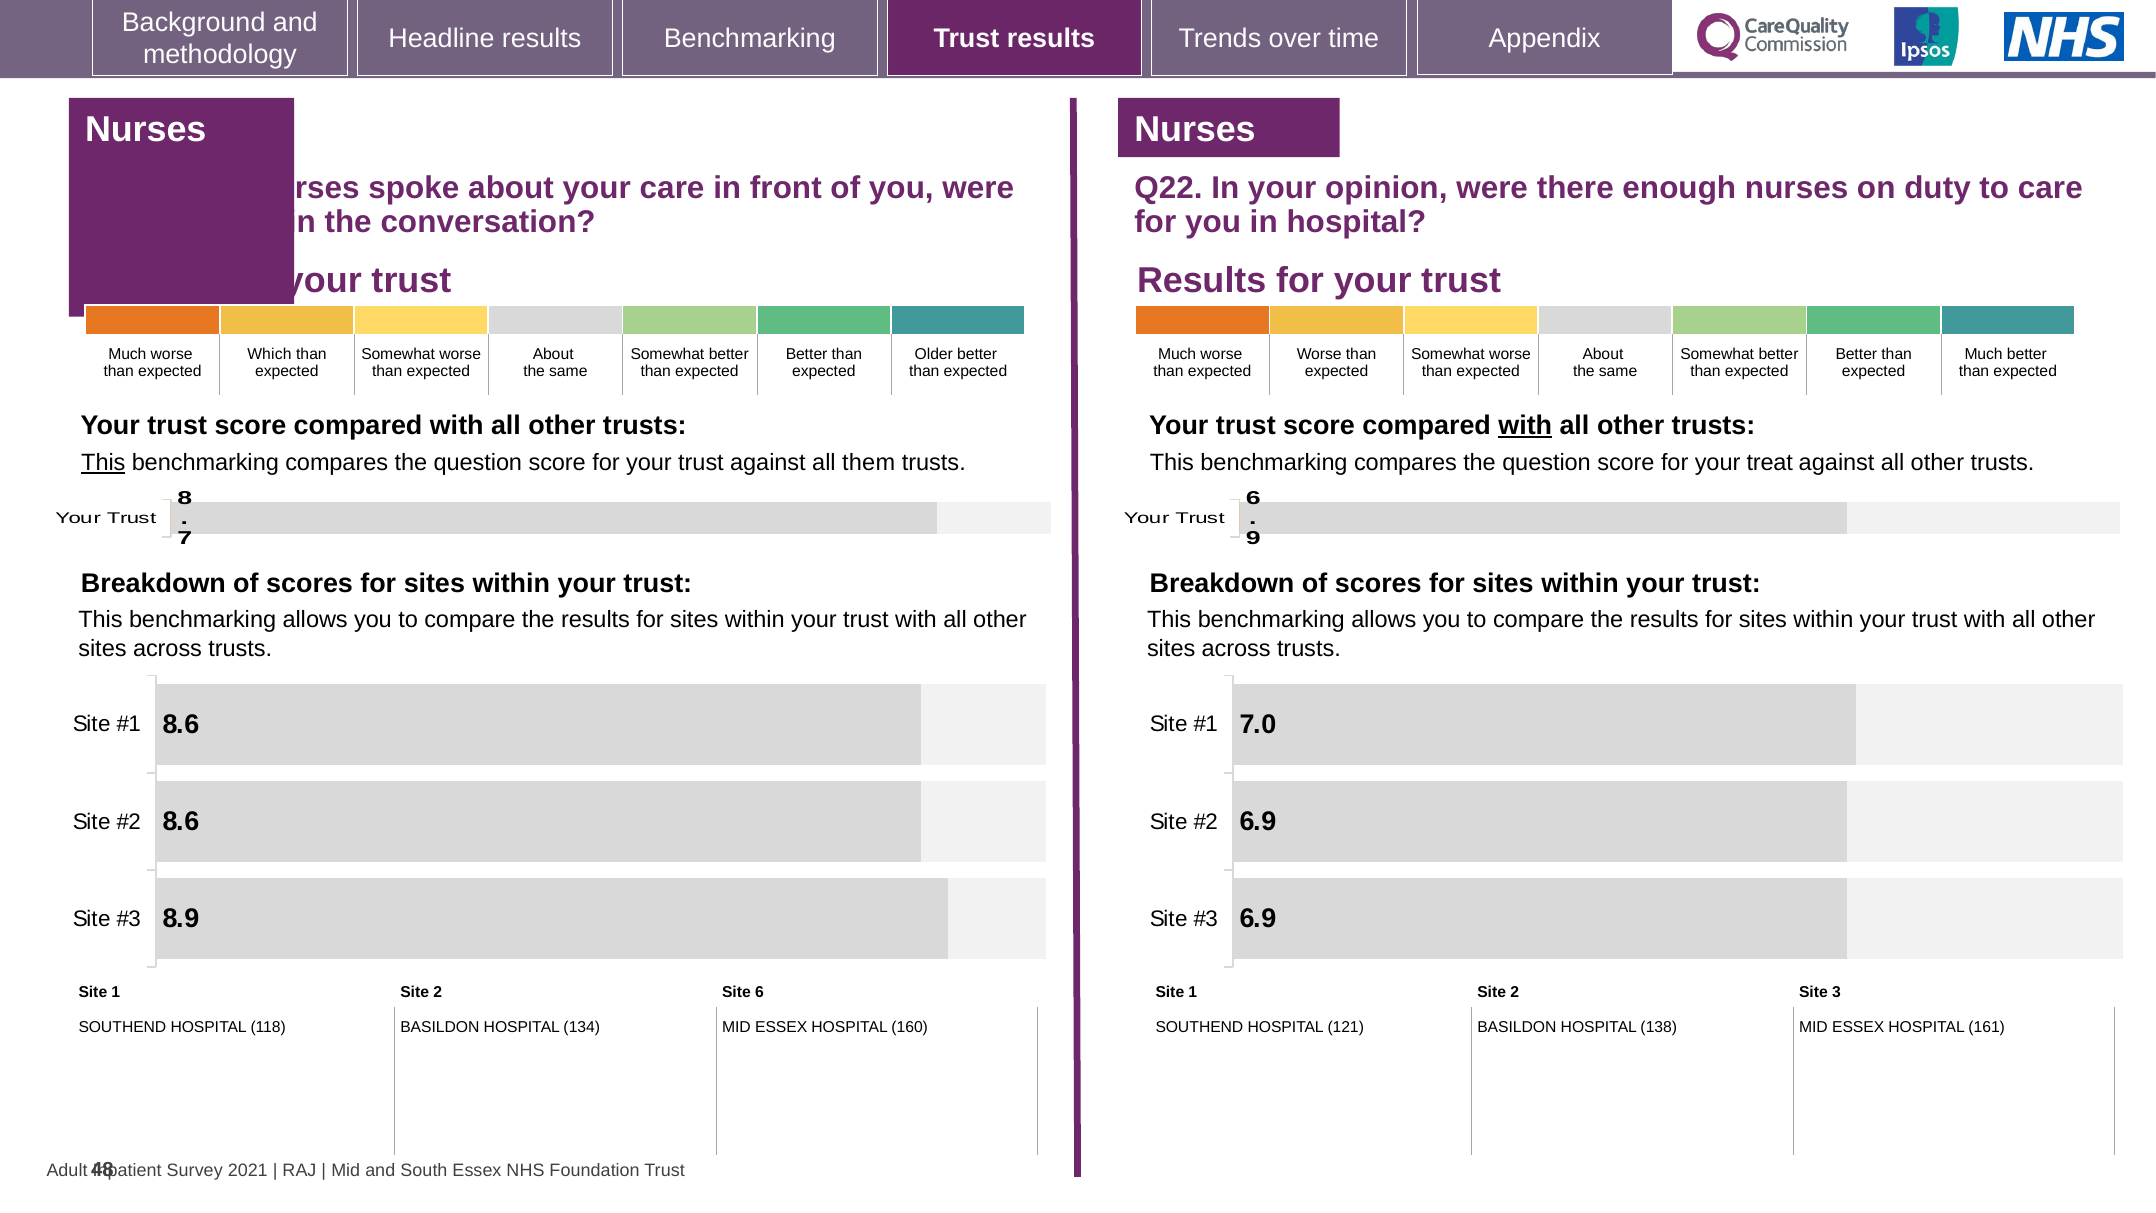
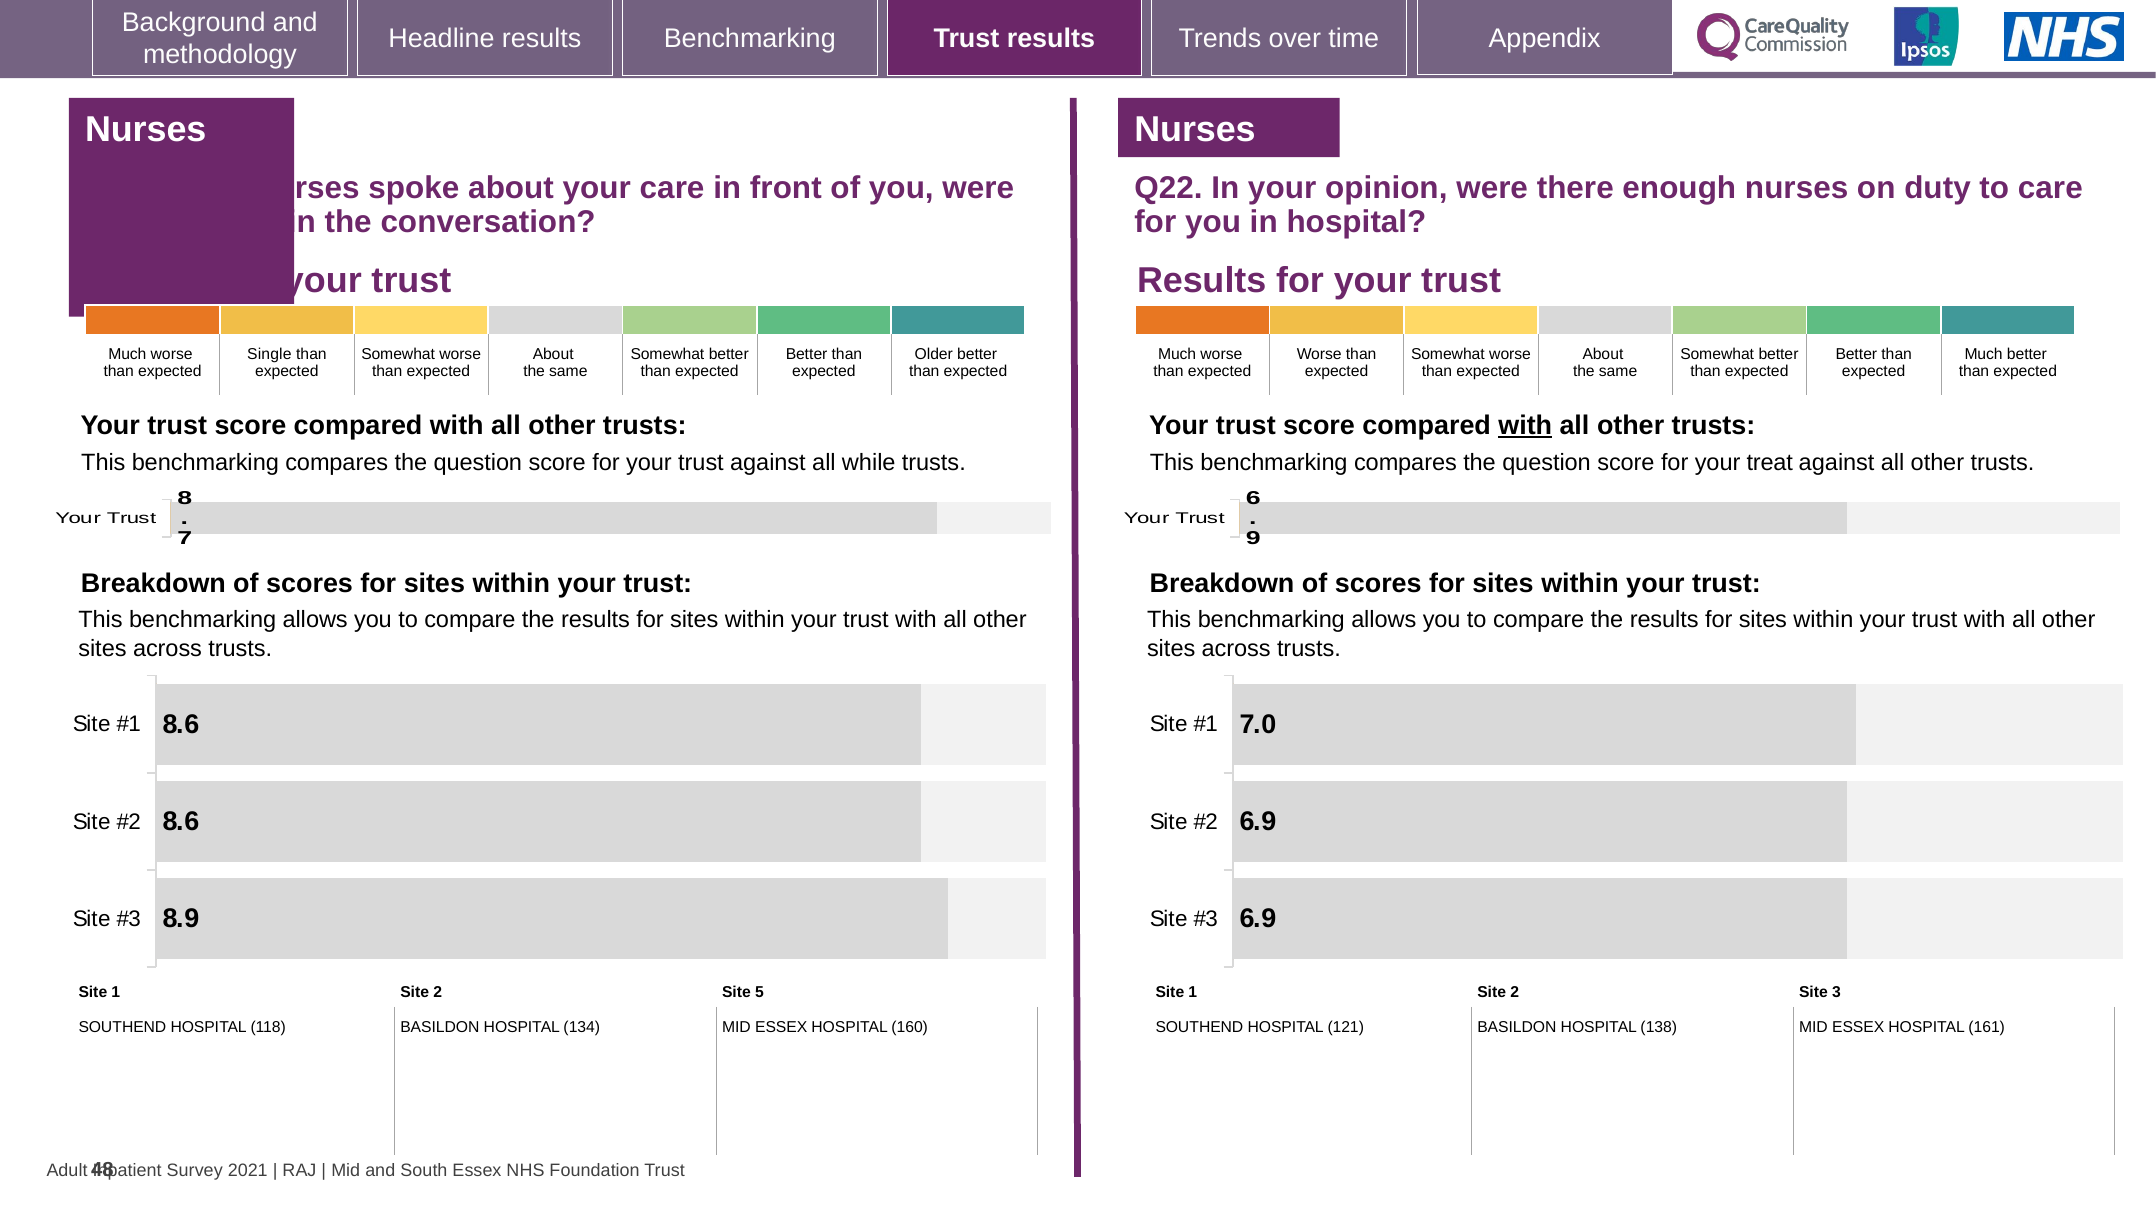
Which: Which -> Single (269, 354)
This underline: present -> none (103, 463)
them: them -> while (869, 463)
Site 6: 6 -> 5 (759, 992)
